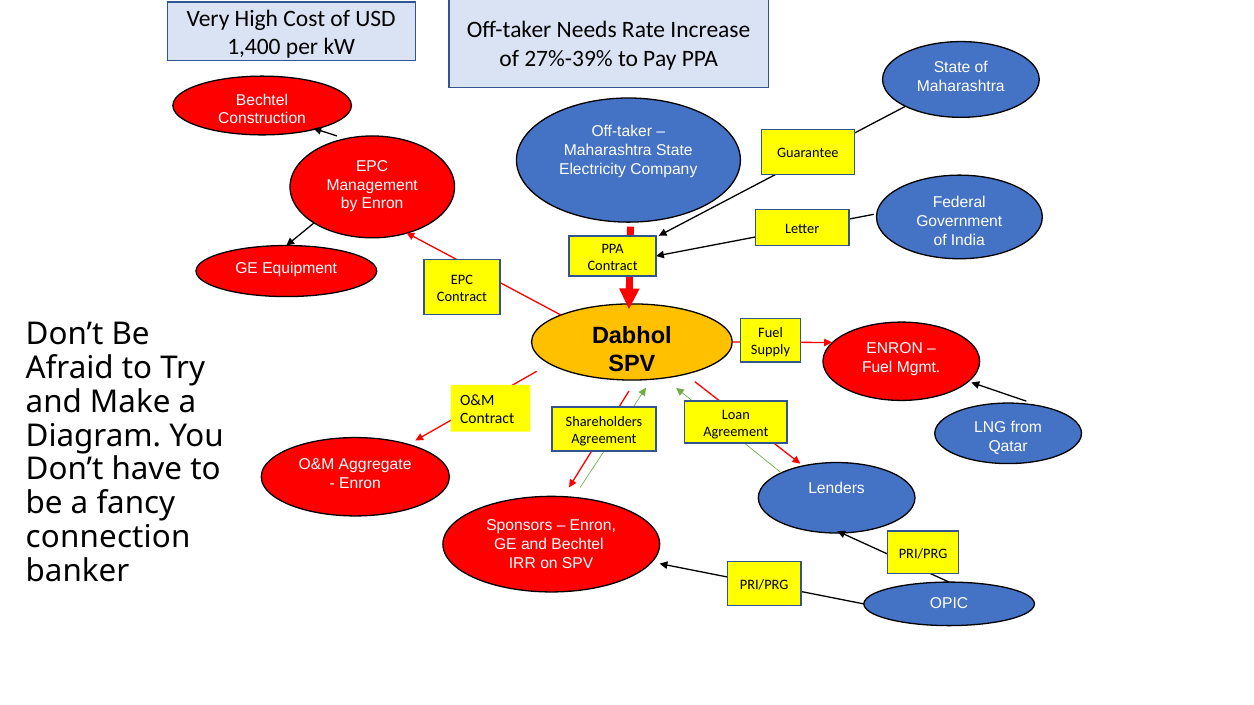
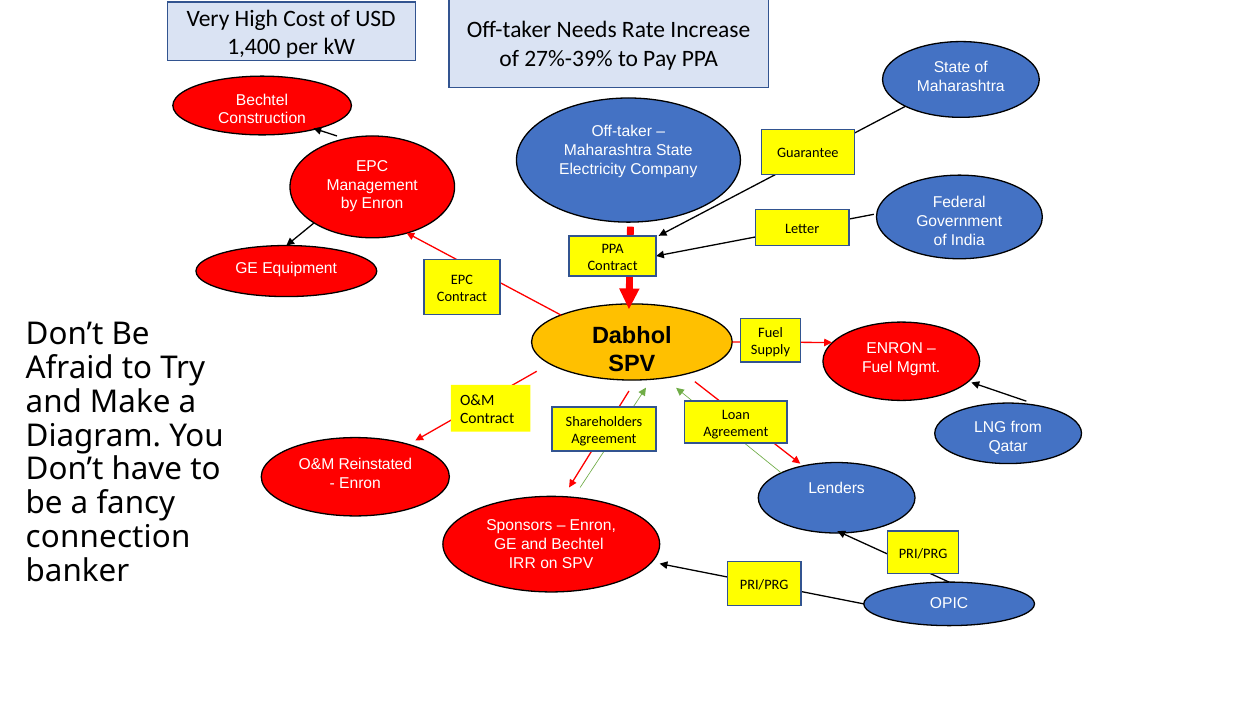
Aggregate: Aggregate -> Reinstated (375, 464)
